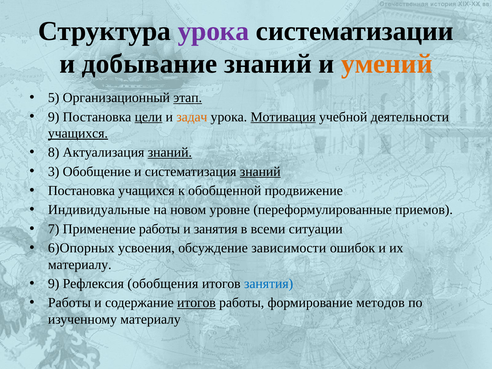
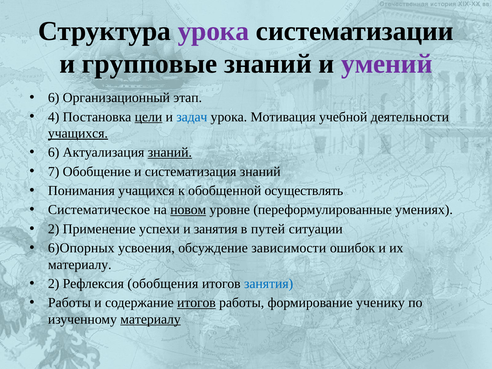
добывание: добывание -> групповые (150, 64)
умений colour: orange -> purple (387, 64)
5: 5 -> 6 (54, 98)
этап underline: present -> none (188, 98)
9: 9 -> 4 (54, 117)
задач colour: orange -> blue (192, 117)
Мотивация underline: present -> none (283, 117)
8: 8 -> 6 (54, 152)
3: 3 -> 7 (54, 172)
знаний underline: present -> none (260, 172)
Постановка: Постановка -> Понимания (81, 191)
продвижение: продвижение -> осуществлять (304, 191)
Индивидуальные: Индивидуальные -> Систематическое (99, 210)
новом underline: none -> present (188, 210)
приемов: приемов -> умениях (424, 210)
7: 7 -> 2 (54, 229)
Применение работы: работы -> успехи (159, 229)
всеми: всеми -> путей (268, 229)
9: 9 -> 2 (54, 284)
методов: методов -> ученику (380, 303)
материалу underline: none -> present (151, 319)
